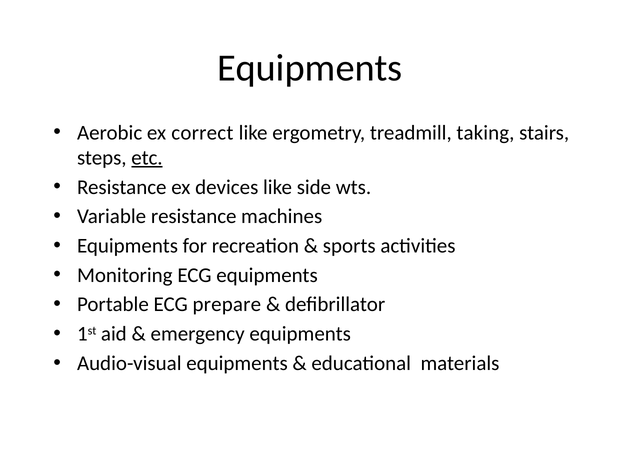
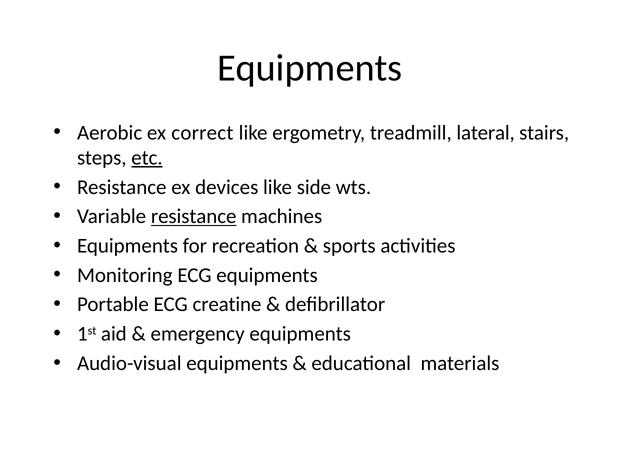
taking: taking -> lateral (486, 133)
resistance underline: none -> present (194, 216)
prepare: prepare -> creatine (227, 304)
